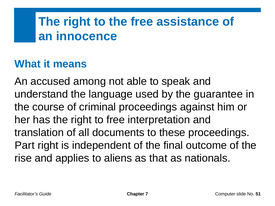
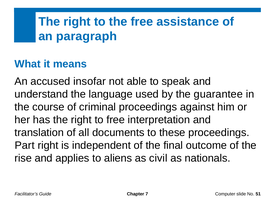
innocence: innocence -> paragraph (87, 36)
among: among -> insofar (90, 81)
that: that -> civil (158, 158)
